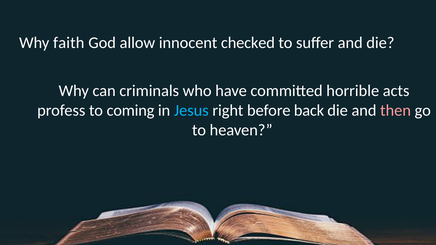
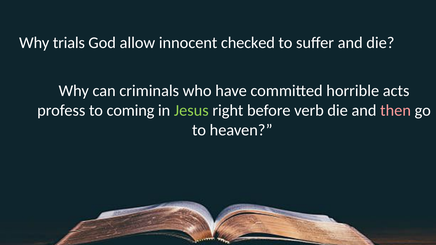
faith: faith -> trials (69, 43)
Jesus colour: light blue -> light green (191, 111)
back: back -> verb (309, 111)
